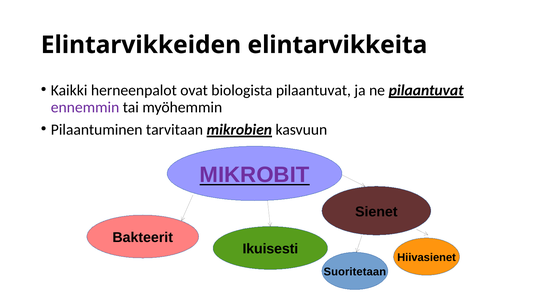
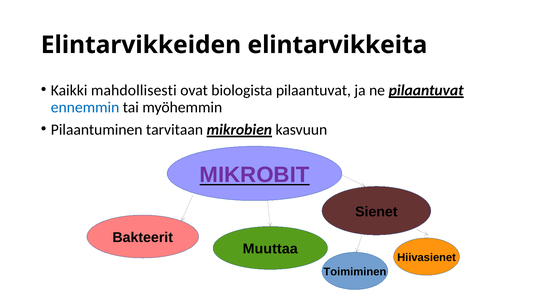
herneenpalot: herneenpalot -> mahdollisesti (134, 90)
ennemmin colour: purple -> blue (85, 107)
Ikuisesti: Ikuisesti -> Muuttaa (270, 249)
Suoritetaan: Suoritetaan -> Toimiminen (355, 272)
